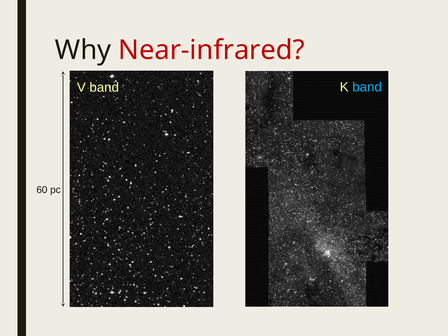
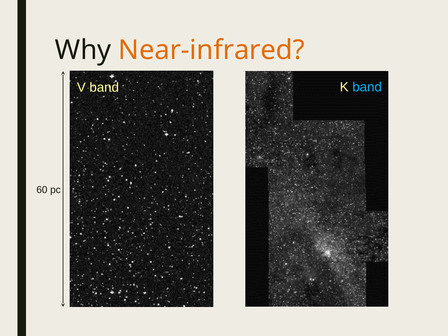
Near-infrared colour: red -> orange (211, 50)
